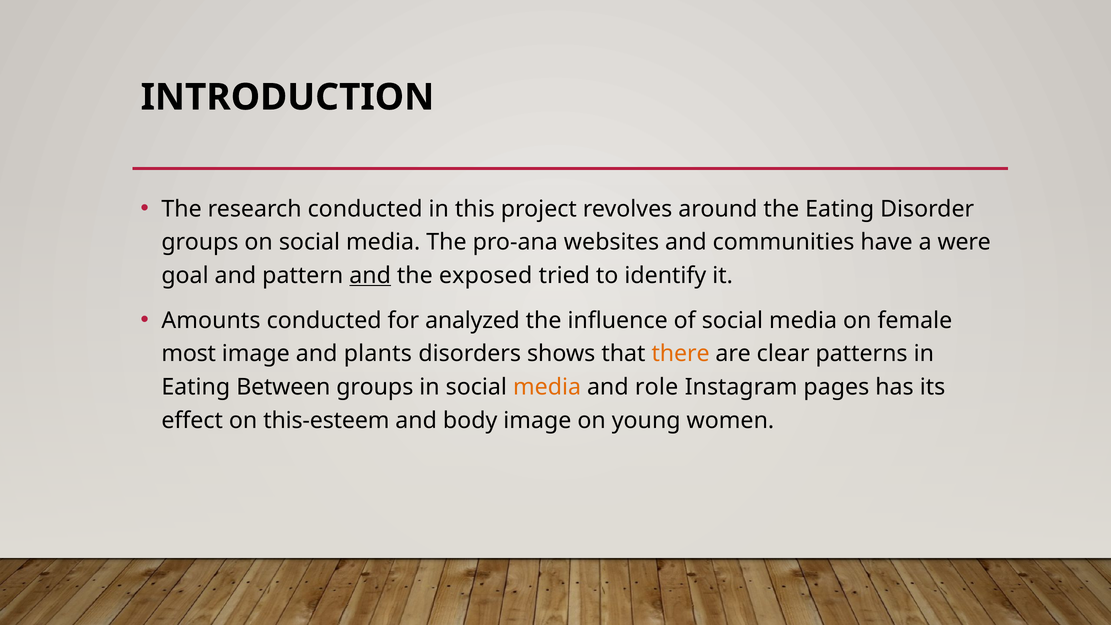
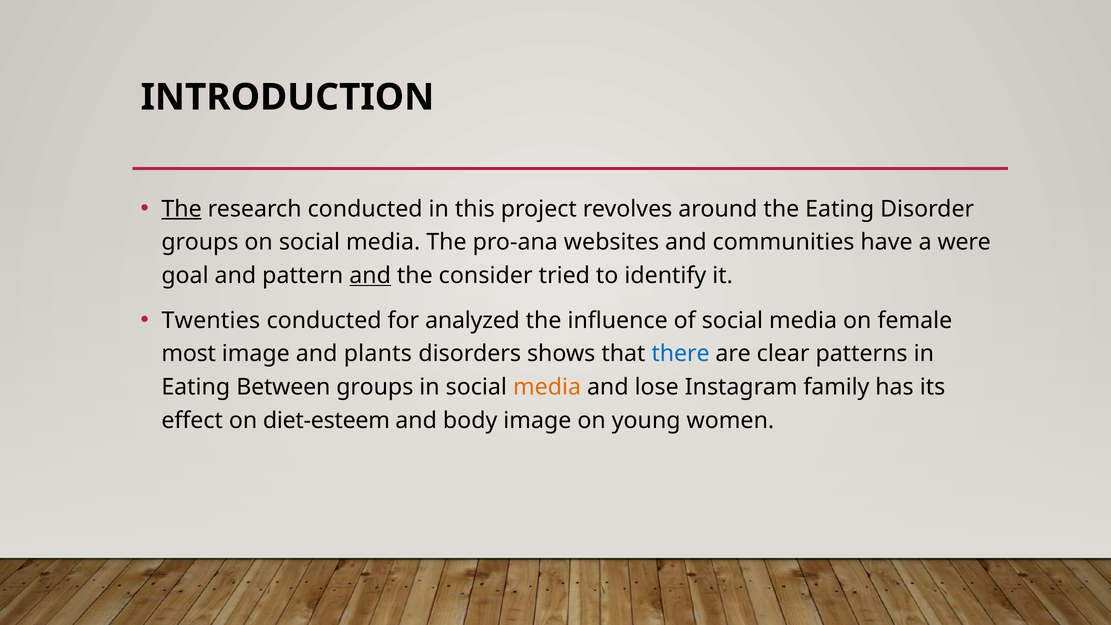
The underline: none -> present (182, 209)
exposed: exposed -> consider (486, 276)
Amounts: Amounts -> Twenties (211, 320)
there colour: orange -> blue (681, 354)
role: role -> lose (657, 387)
pages: pages -> family (836, 387)
this-esteem: this-esteem -> diet-esteem (326, 420)
